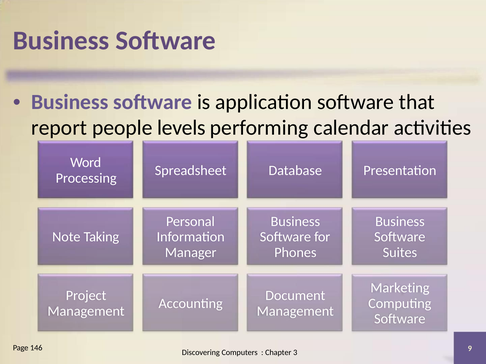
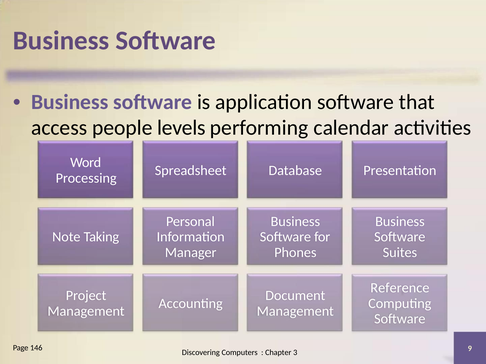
report: report -> access (59, 128)
Marketing: Marketing -> Reference (400, 288)
